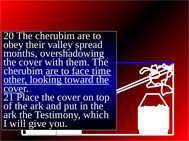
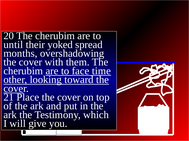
obey: obey -> until (13, 45)
valley: valley -> yoked (60, 45)
